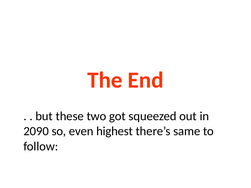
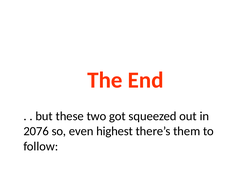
2090: 2090 -> 2076 (36, 131)
same: same -> them (187, 131)
